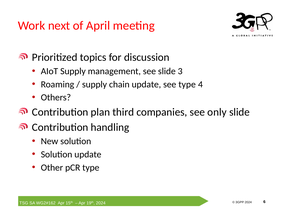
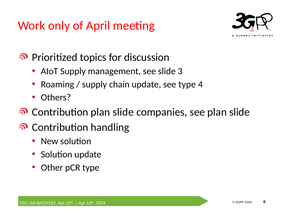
next: next -> only (59, 26)
Contribution plan third: third -> slide (123, 112)
see only: only -> plan (217, 112)
